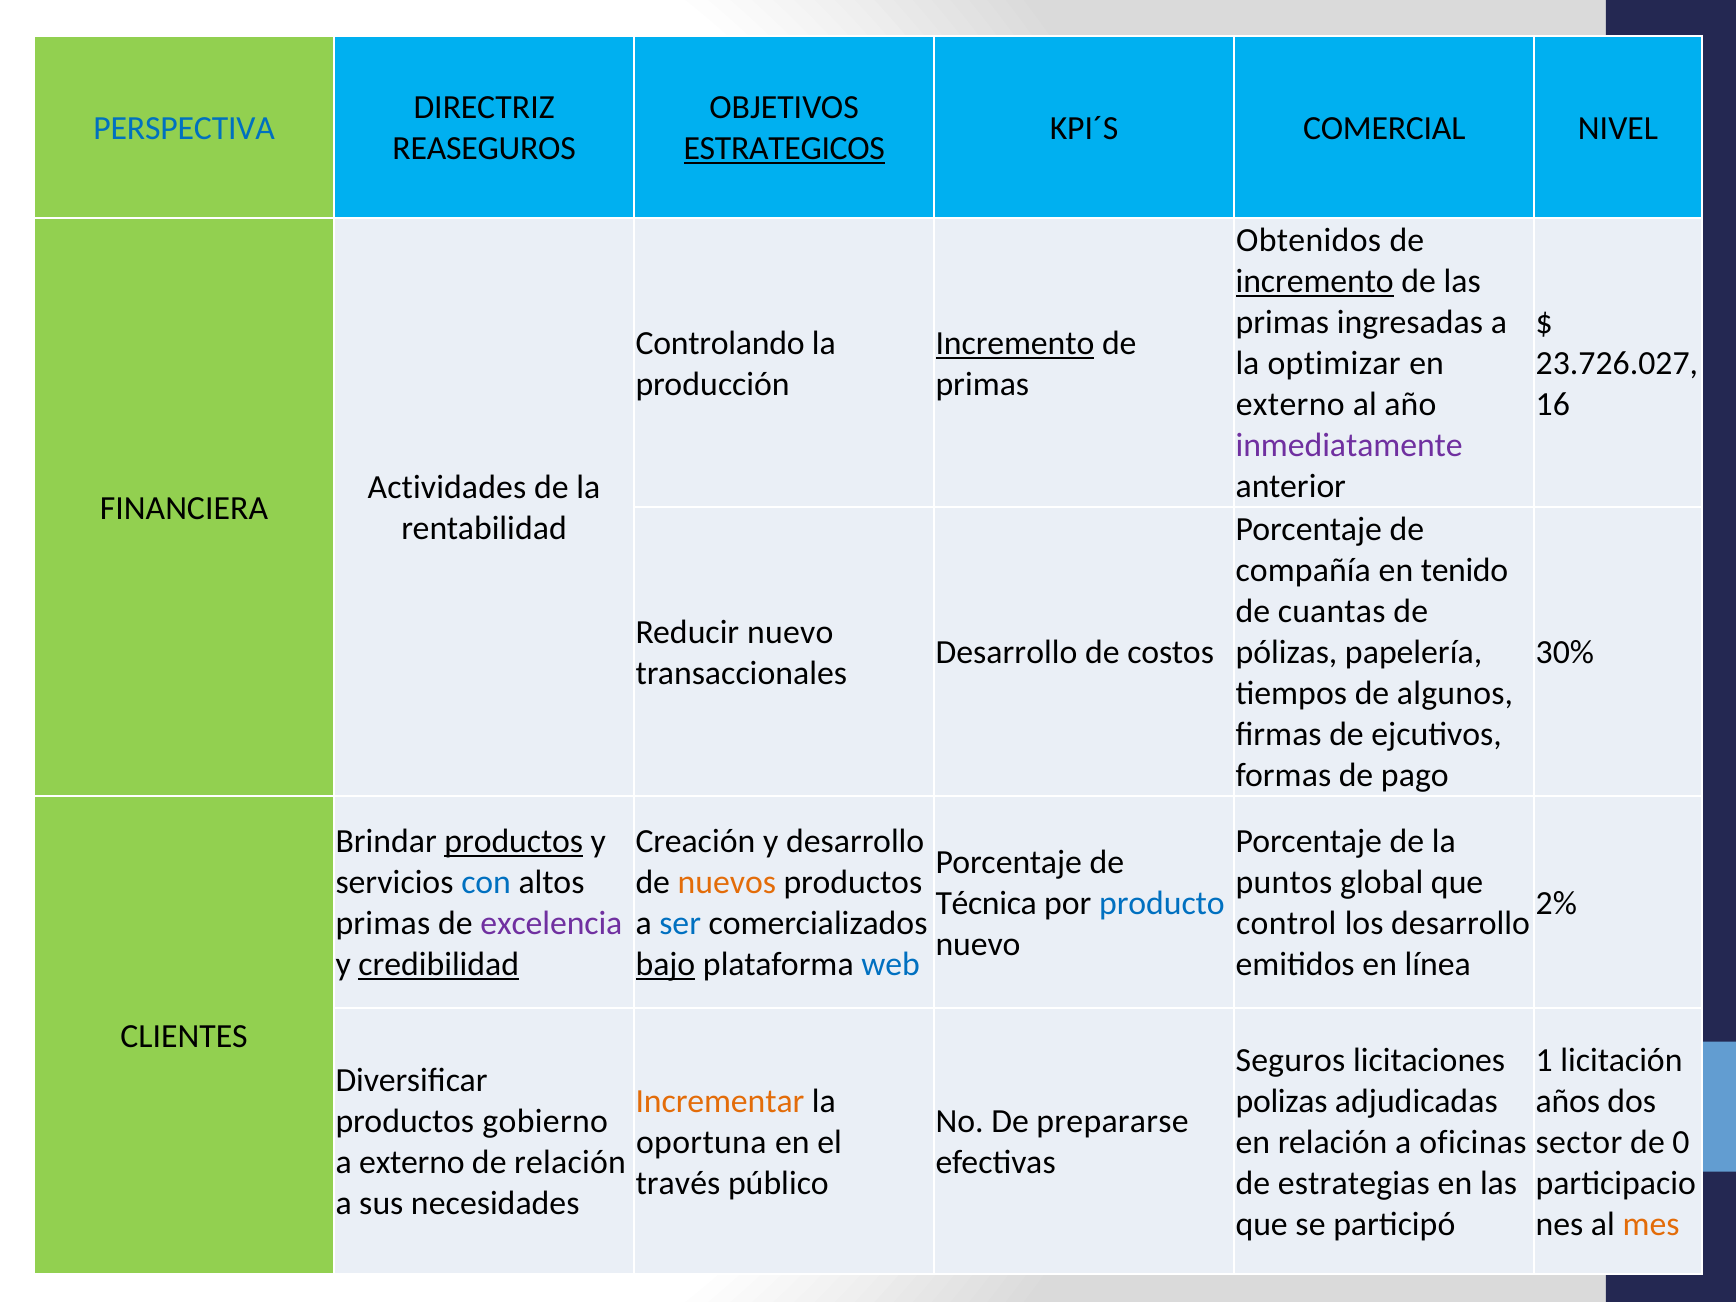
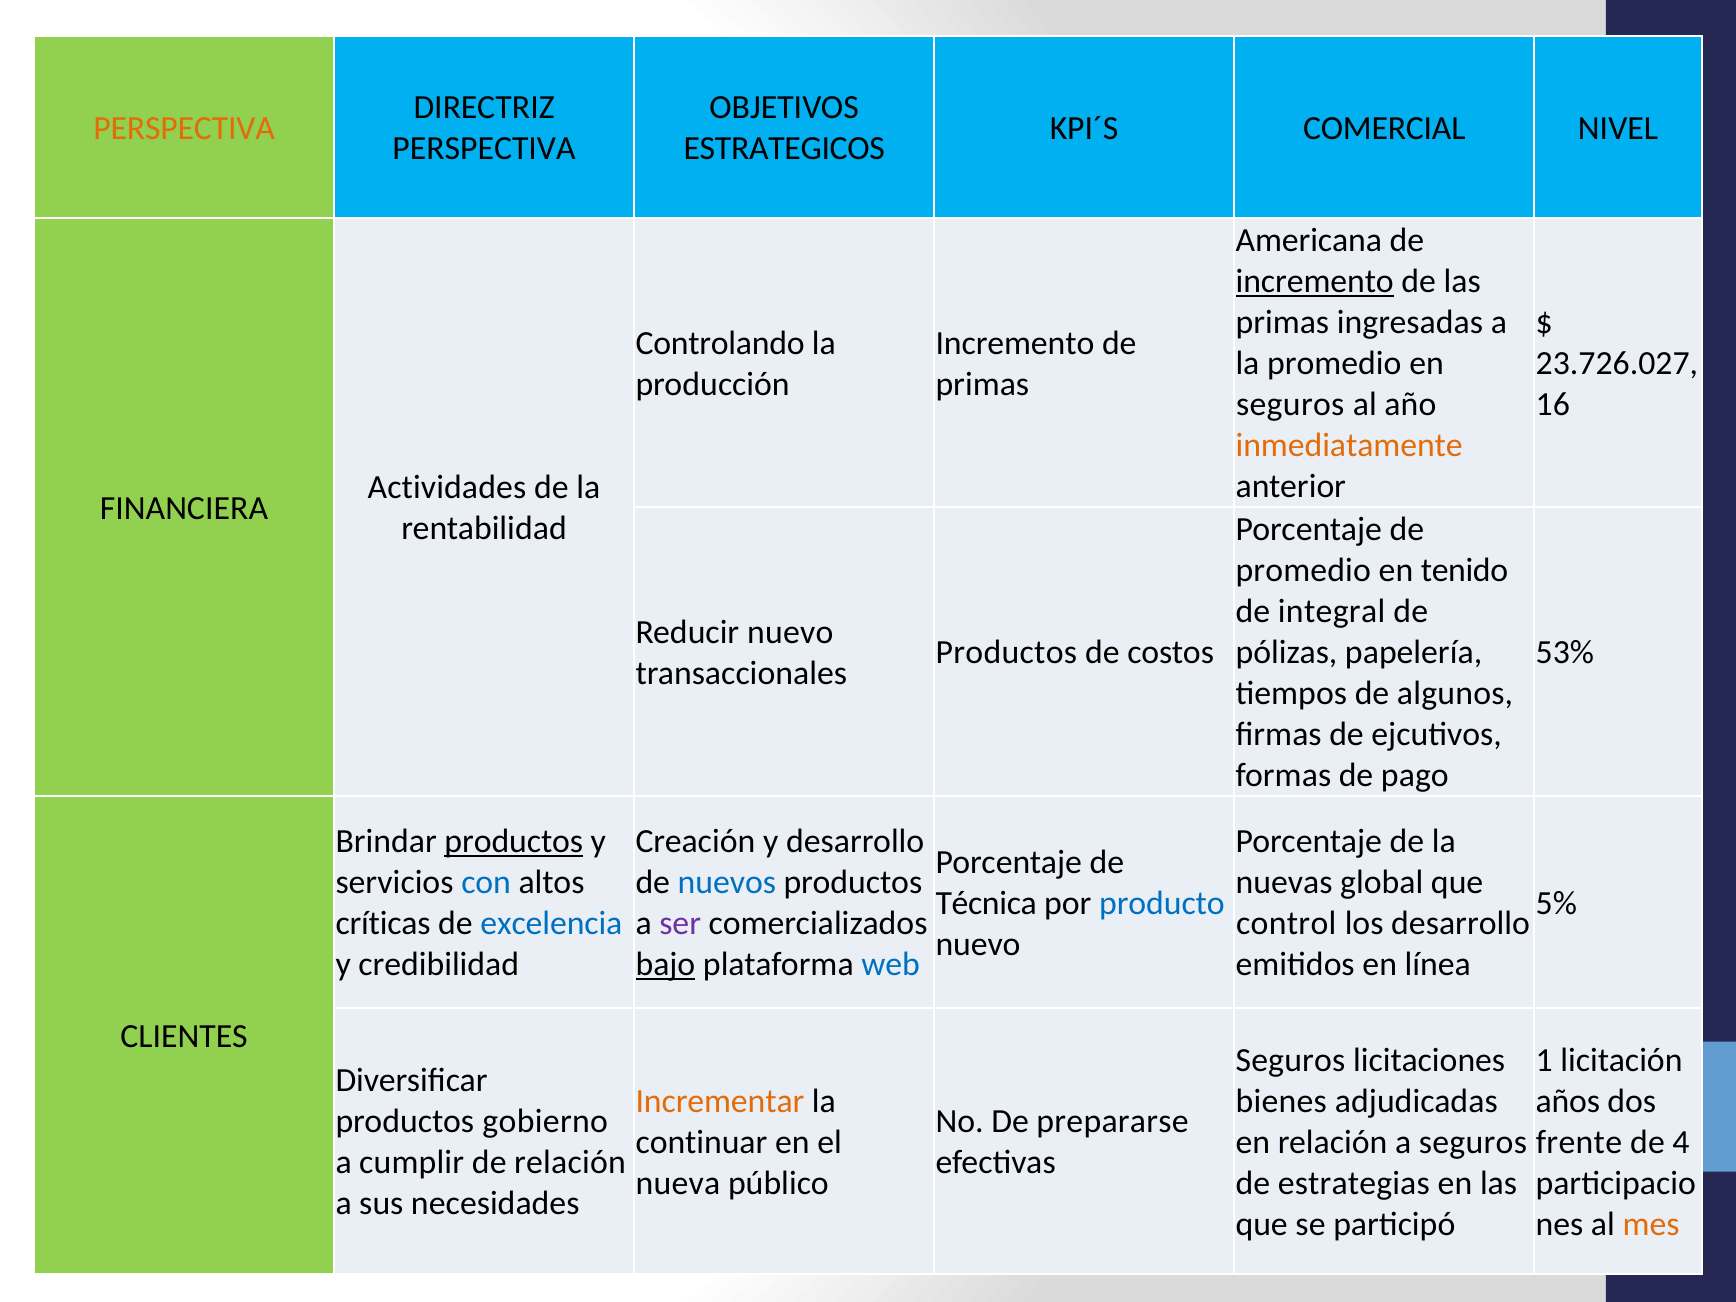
PERSPECTIVA colour: blue -> orange (184, 128)
REASEGUROS: REASEGUROS -> PERSPECTIVA (484, 149)
ESTRATEGICOS underline: present -> none (784, 149)
Obtenidos: Obtenidos -> Americana (1309, 240)
Incremento underline: present -> none (1015, 343)
la optimizar: optimizar -> promedio (1334, 364)
externo: externo -> seguros (1290, 405)
inmediatamente colour: purple -> orange (1349, 446)
compañía: compañía -> promedio (1303, 570)
cuantas: cuantas -> integral (1332, 611)
Desarrollo: Desarrollo -> Productos (1006, 653)
30%: 30% -> 53% (1565, 653)
nuevos colour: orange -> blue (727, 882)
puntos: puntos -> nuevas (1284, 882)
2%: 2% -> 5% (1556, 903)
primas: primas -> críticas (383, 924)
excelencia colour: purple -> blue (551, 924)
ser colour: blue -> purple (680, 924)
credibilidad underline: present -> none (439, 965)
polizas: polizas -> bienes (1281, 1101)
oportuna: oportuna -> continuar (701, 1142)
a oficinas: oficinas -> seguros (1473, 1142)
sector: sector -> frente (1579, 1142)
0: 0 -> 4 (1681, 1142)
a externo: externo -> cumplir (412, 1163)
través: través -> nueva (678, 1183)
